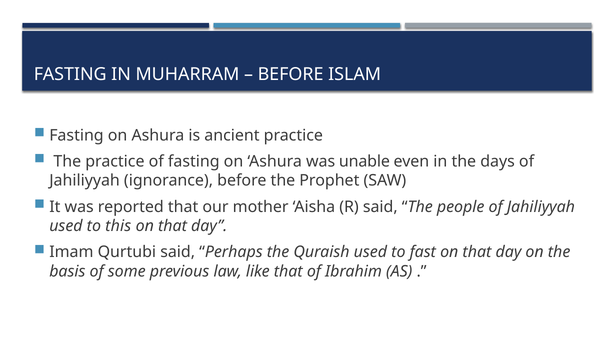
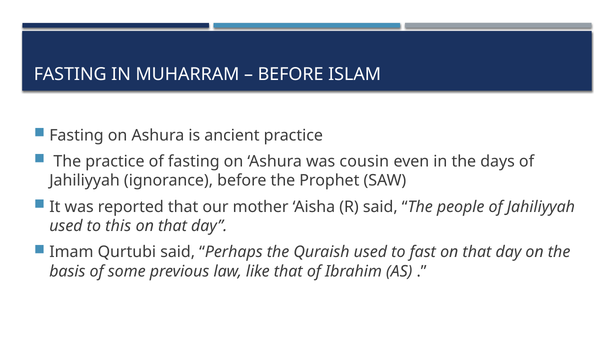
unable: unable -> cousin (364, 162)
